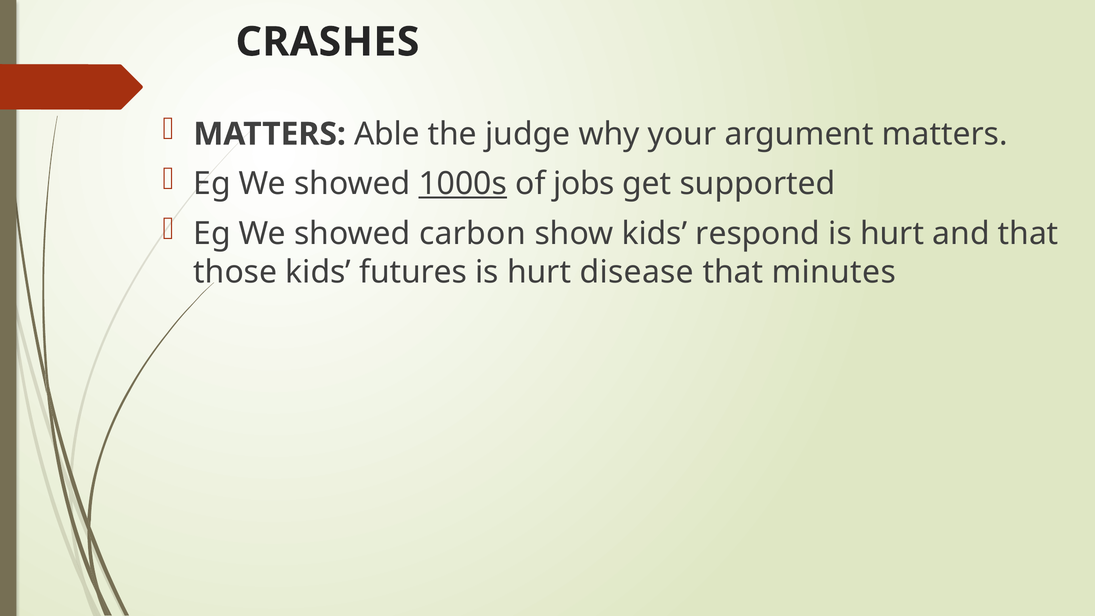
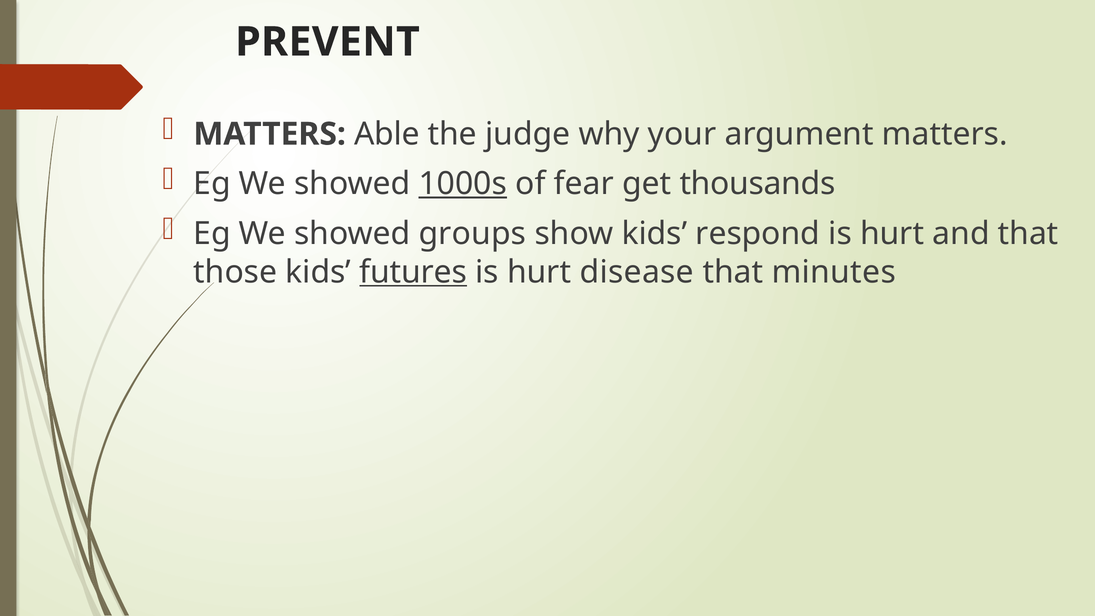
CRASHES: CRASHES -> PREVENT (328, 42)
jobs: jobs -> fear (584, 184)
supported: supported -> thousands (758, 184)
carbon: carbon -> groups (472, 234)
futures underline: none -> present (413, 272)
